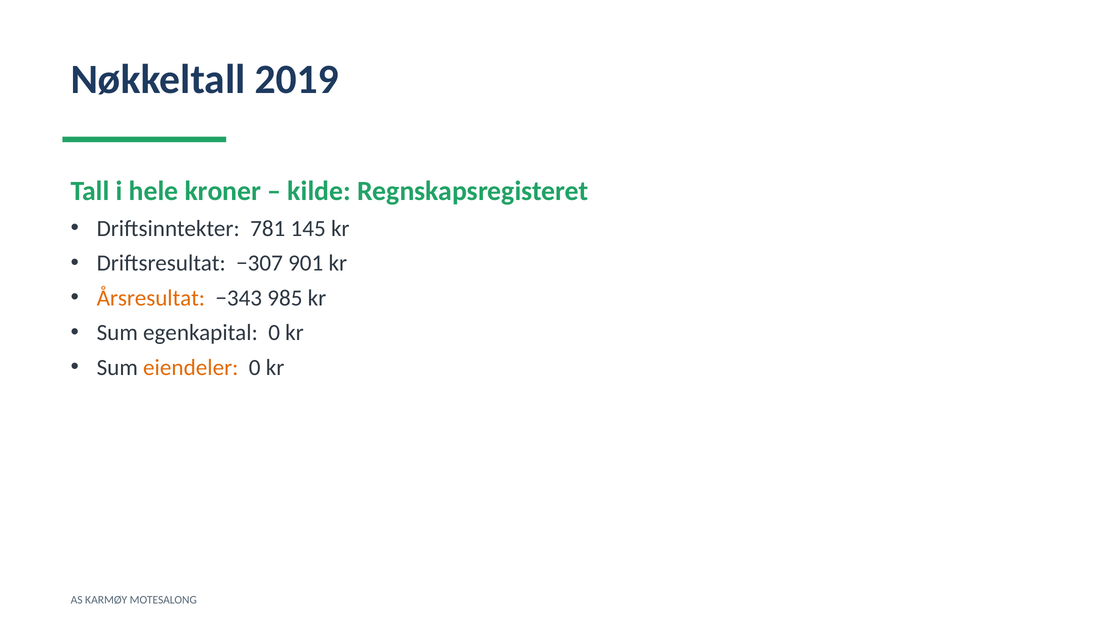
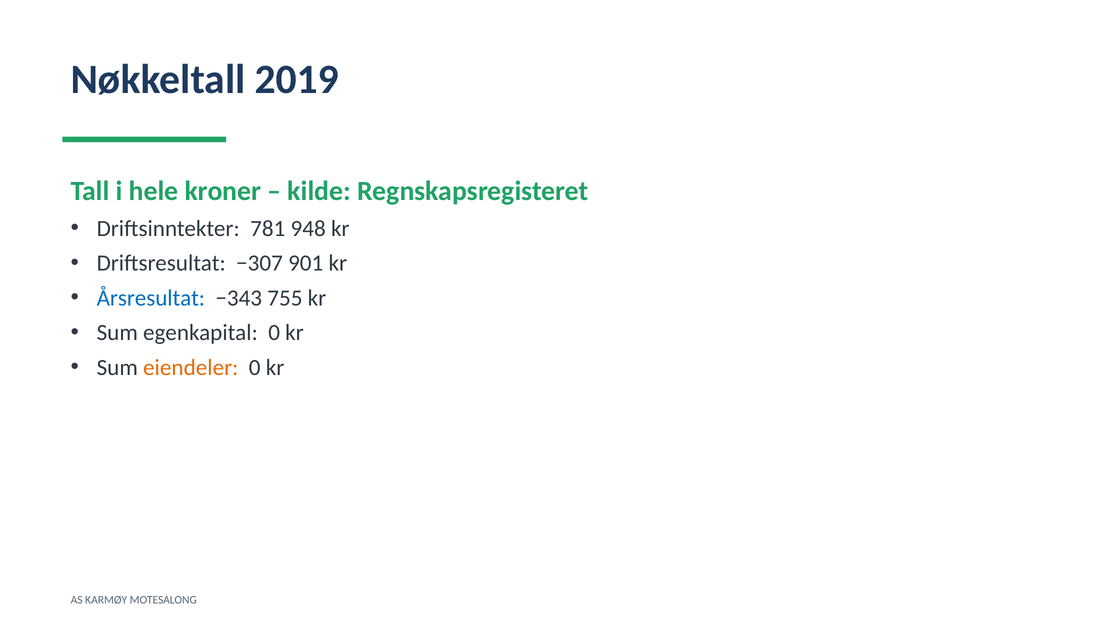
145: 145 -> 948 (308, 228)
Årsresultat colour: orange -> blue (151, 298)
985: 985 -> 755 (285, 298)
